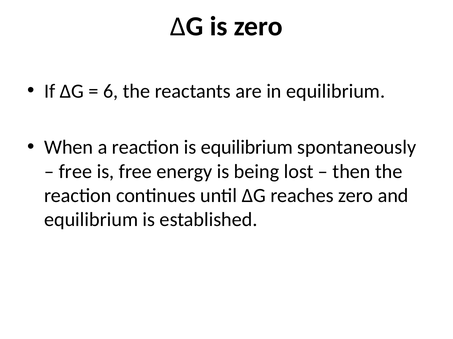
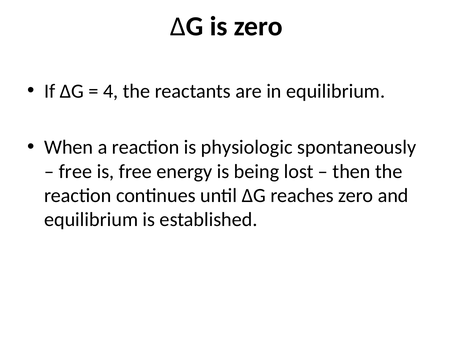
6: 6 -> 4 (111, 91)
is equilibrium: equilibrium -> physiologic (247, 148)
